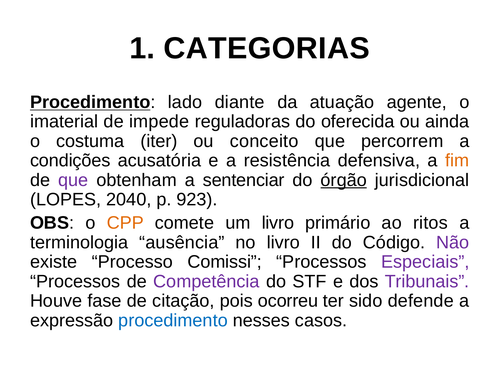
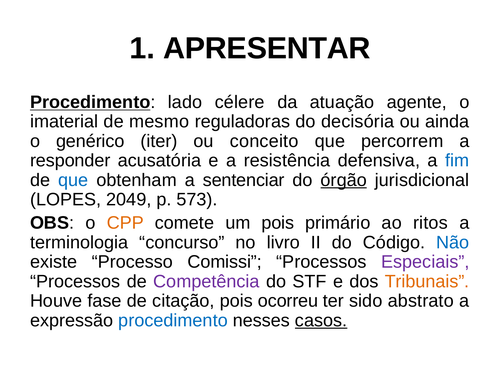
CATEGORIAS: CATEGORIAS -> APRESENTAR (267, 48)
diante: diante -> célere (240, 102)
impede: impede -> mesmo (159, 122)
oferecida: oferecida -> decisória (358, 122)
costuma: costuma -> genérico (90, 141)
condições: condições -> responder (70, 161)
fim colour: orange -> blue (457, 161)
que colour: purple -> blue (73, 180)
2040: 2040 -> 2049 (129, 200)
923: 923 -> 573 (197, 200)
um livro: livro -> pois (278, 223)
ausência: ausência -> concurso (182, 243)
Não colour: purple -> blue (453, 243)
Tribunais colour: purple -> orange (427, 281)
defende: defende -> abstrato (421, 301)
casos underline: none -> present (321, 320)
